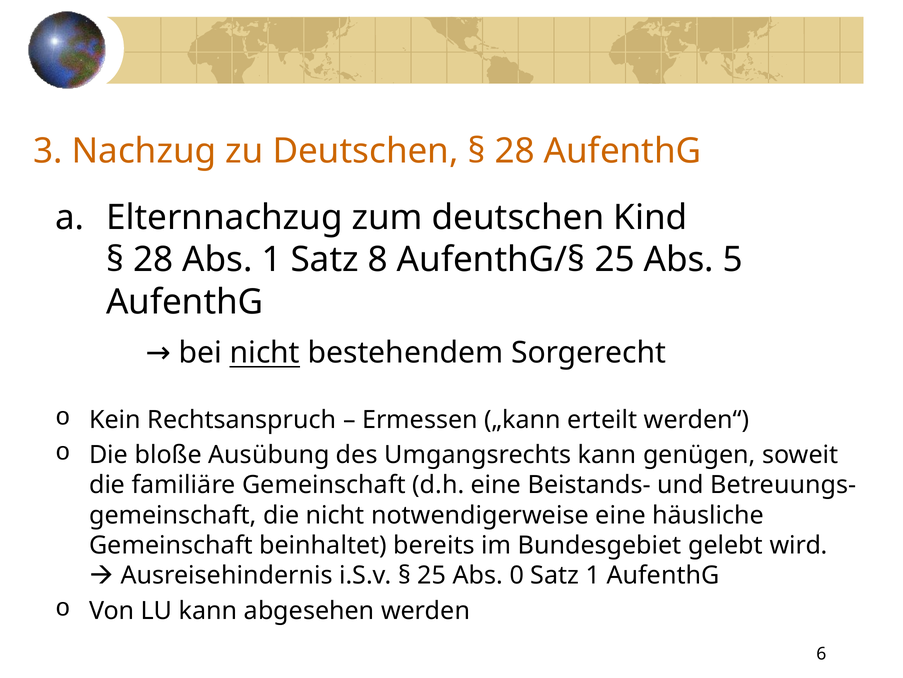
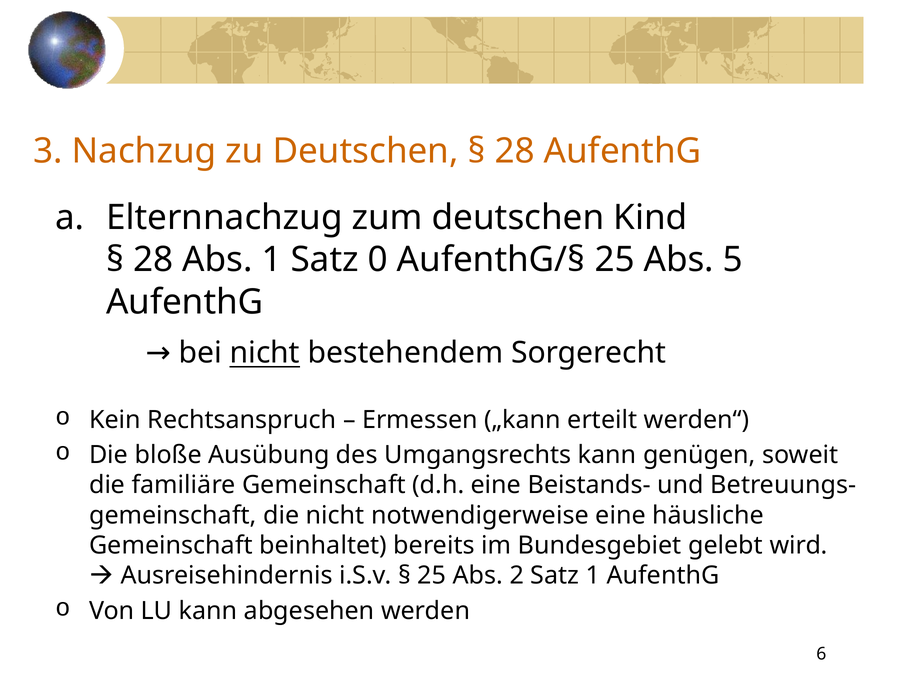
8: 8 -> 0 (378, 259)
0: 0 -> 2 (517, 575)
